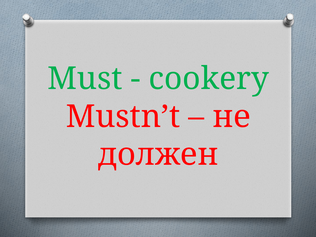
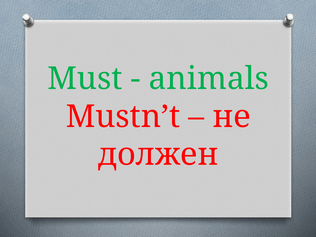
cookery: cookery -> animals (209, 79)
